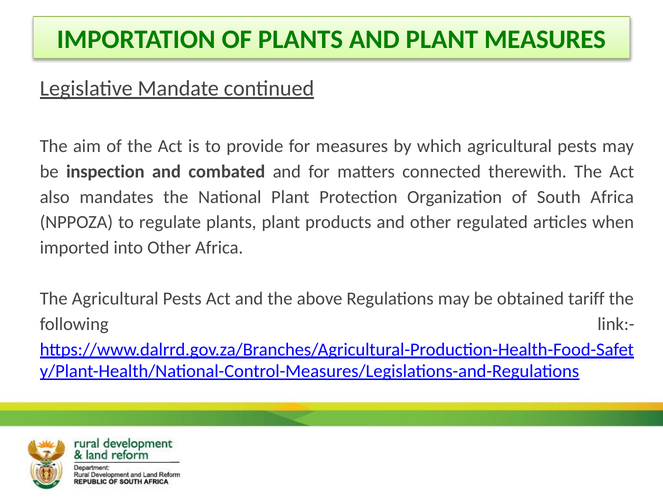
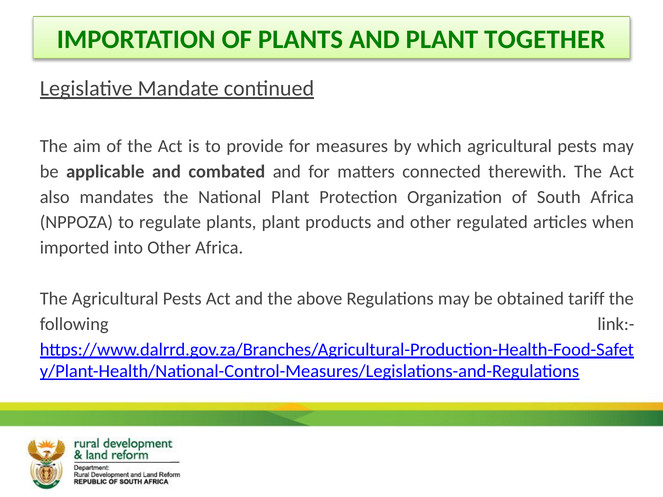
PLANT MEASURES: MEASURES -> TOGETHER (545, 39)
inspection: inspection -> applicable (105, 172)
